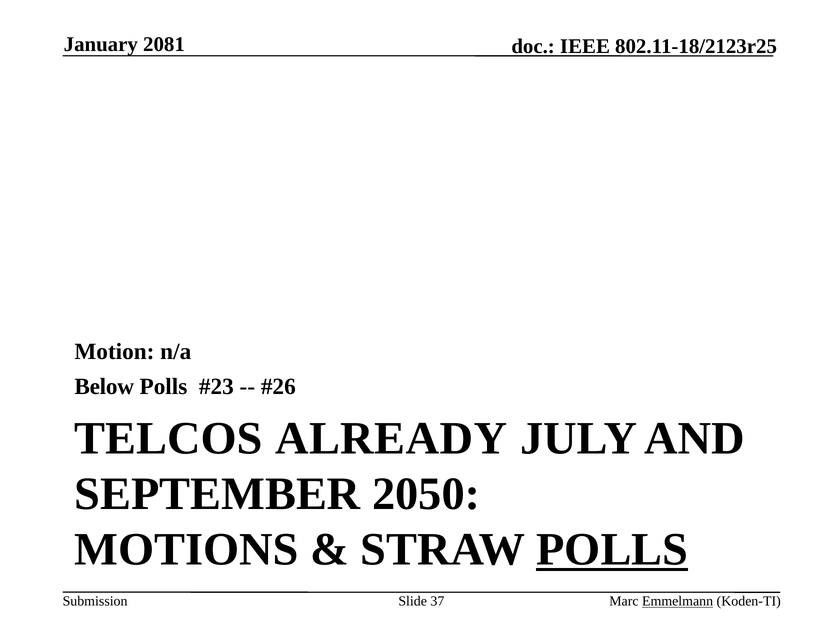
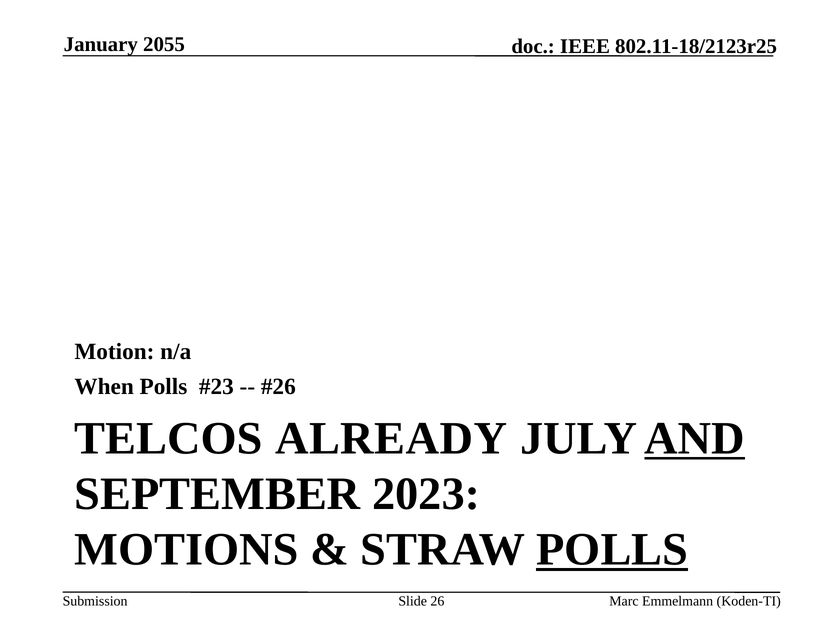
2081: 2081 -> 2055 (164, 44)
Below: Below -> When (104, 386)
AND underline: none -> present (695, 438)
2050: 2050 -> 2023 (426, 494)
37: 37 -> 26 (437, 601)
Emmelmann underline: present -> none (678, 601)
